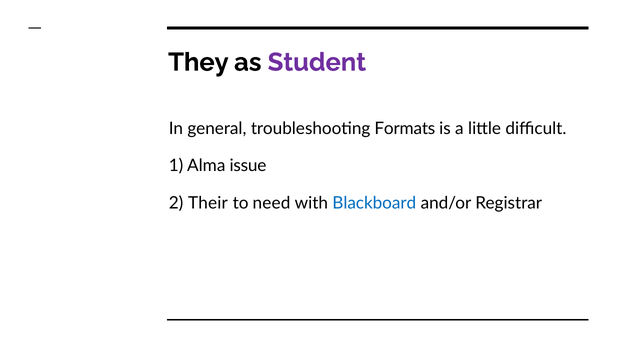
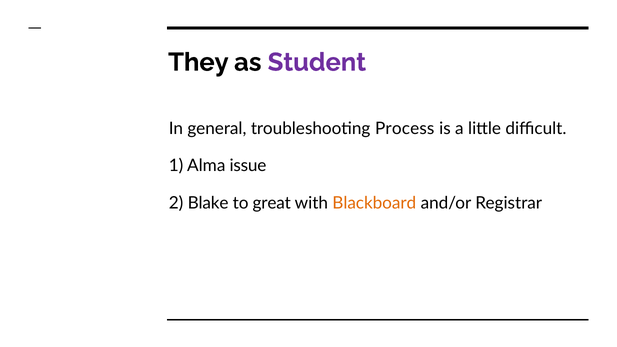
Formats: Formats -> Process (405, 128)
Their: Their -> Blake (208, 203)
need: need -> great (272, 203)
Blackboard colour: blue -> orange (374, 203)
